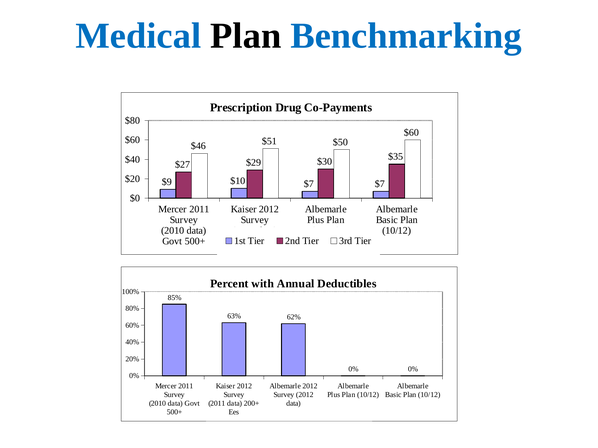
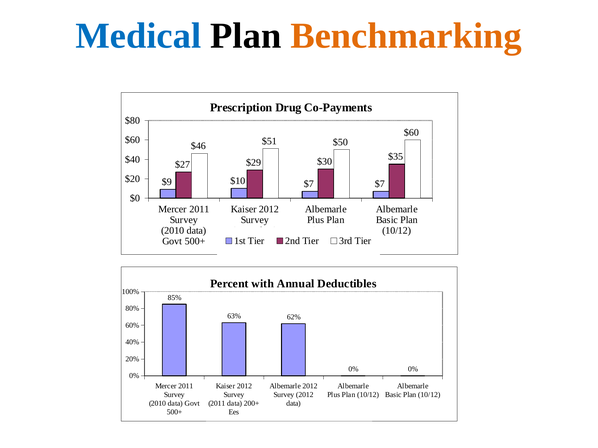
Benchmarking colour: blue -> orange (406, 36)
